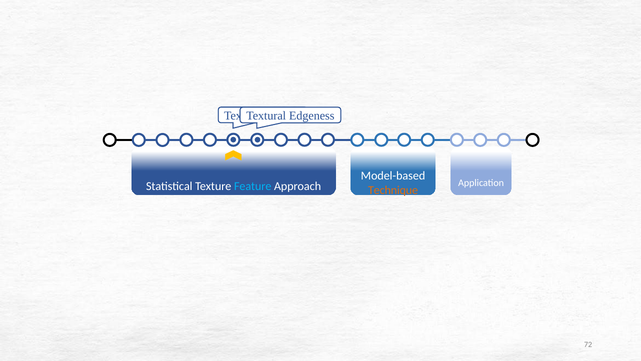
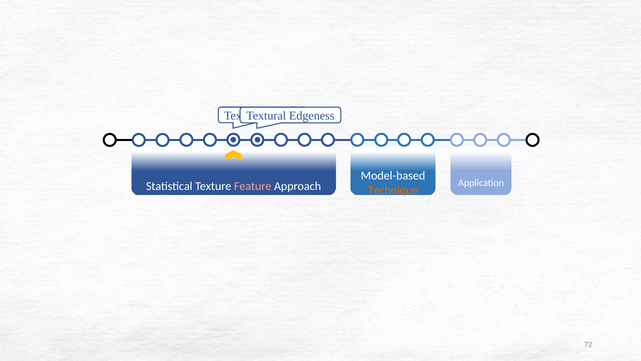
Feature colour: light blue -> pink (253, 186)
